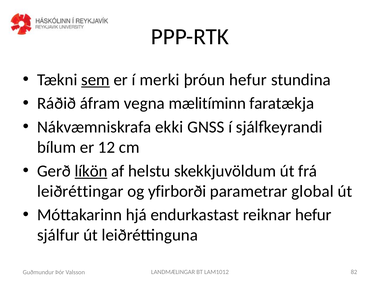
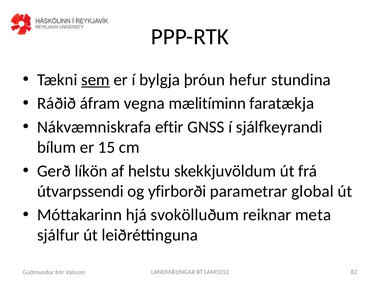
merki: merki -> bylgja (160, 80)
ekki: ekki -> eftir (169, 127)
12: 12 -> 15 (107, 147)
líkön underline: present -> none (91, 171)
leiðréttingar: leiðréttingar -> útvarpssendi (80, 191)
endurkastast: endurkastast -> svokölluðum (195, 215)
reiknar hefur: hefur -> meta (313, 215)
